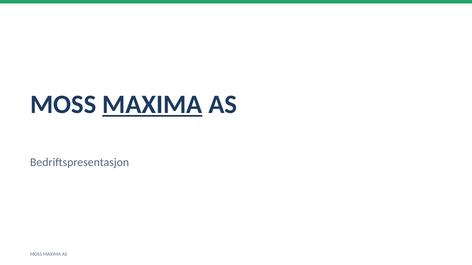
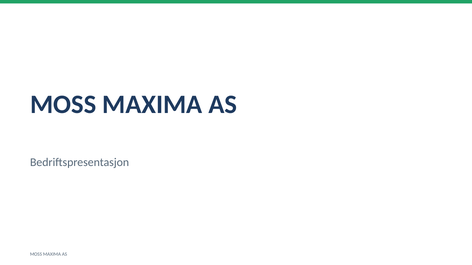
MAXIMA underline: present -> none (152, 105)
